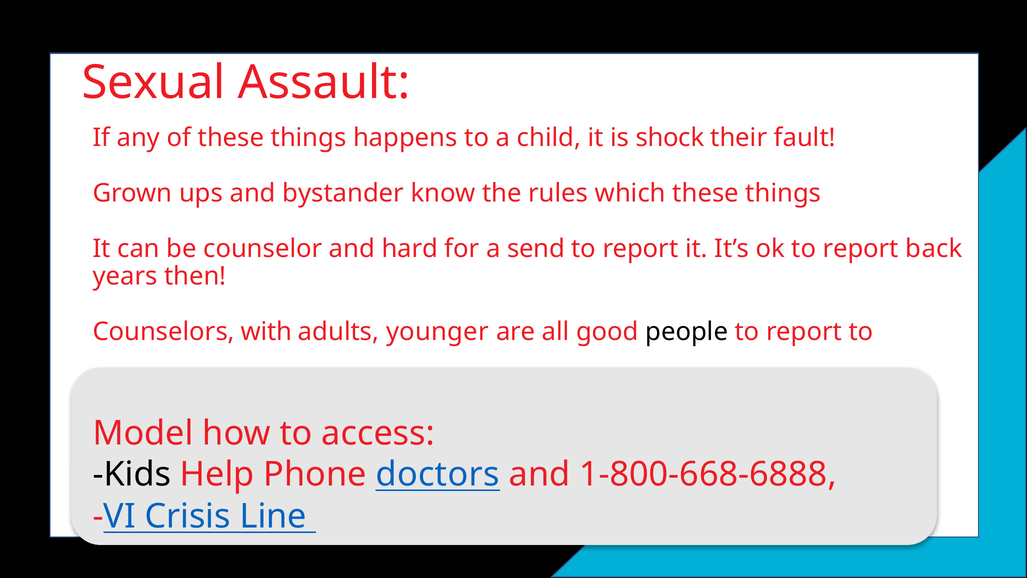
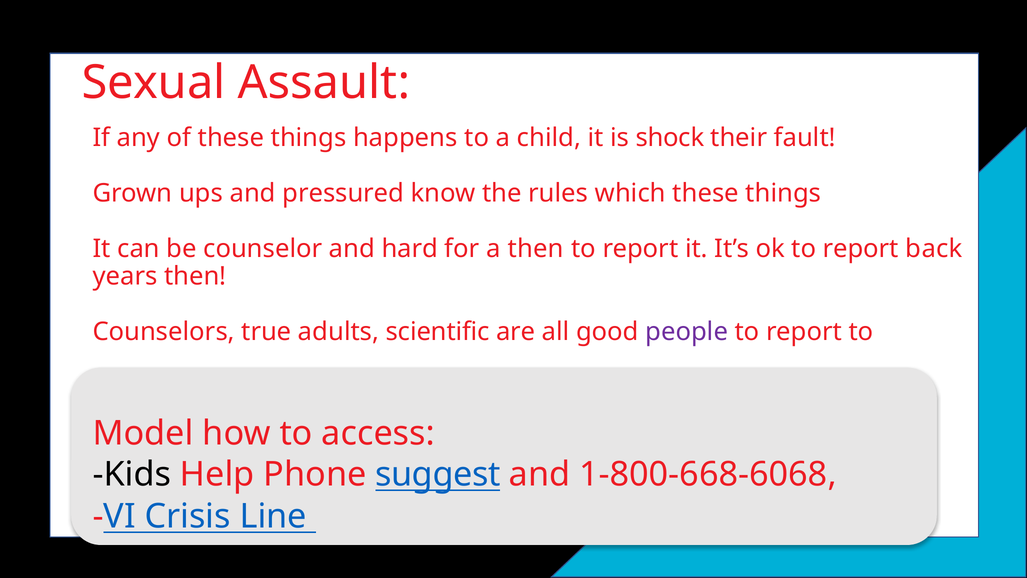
bystander: bystander -> pressured (343, 193)
a send: send -> then (536, 249)
with: with -> true (266, 332)
younger: younger -> scientific (438, 332)
people colour: black -> purple (687, 332)
doctors: doctors -> suggest (438, 474)
1-800-668-6888: 1-800-668-6888 -> 1-800-668-6068 (708, 474)
